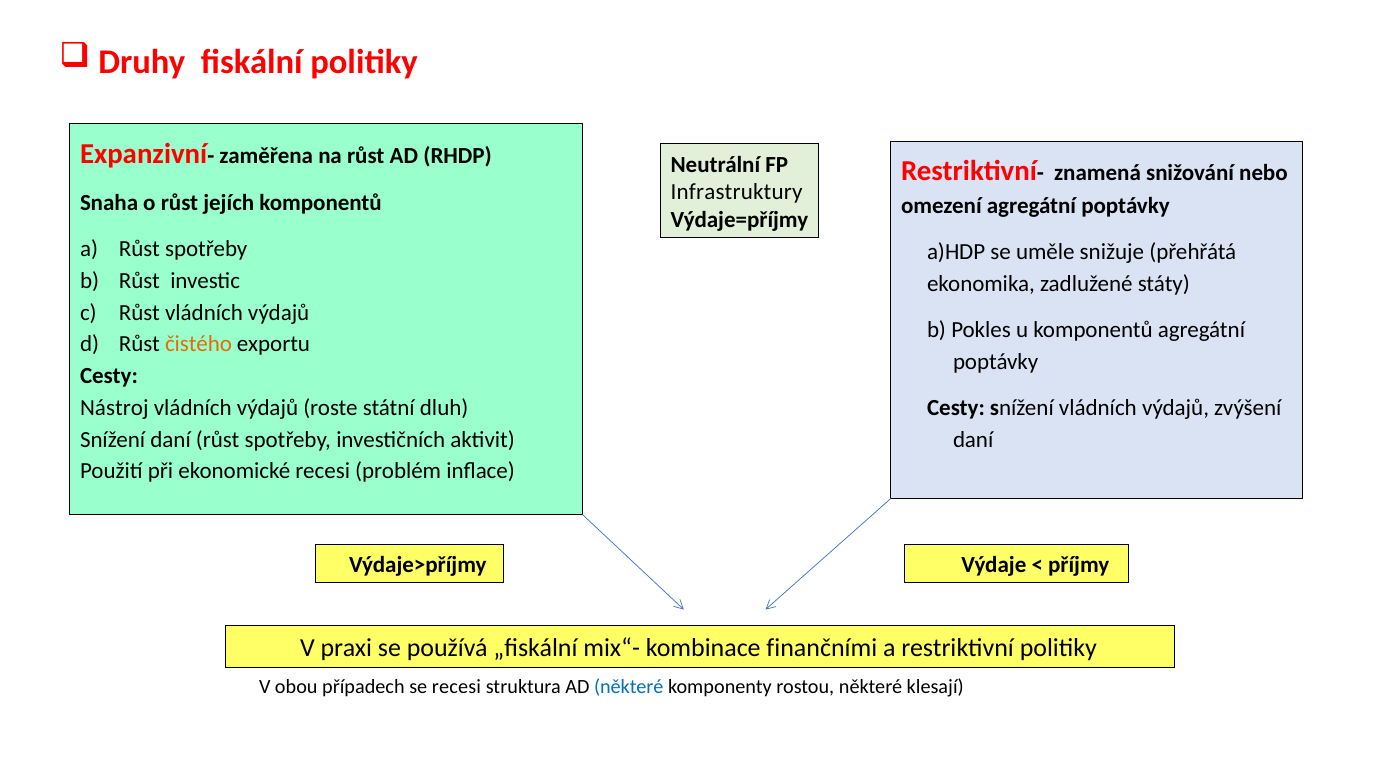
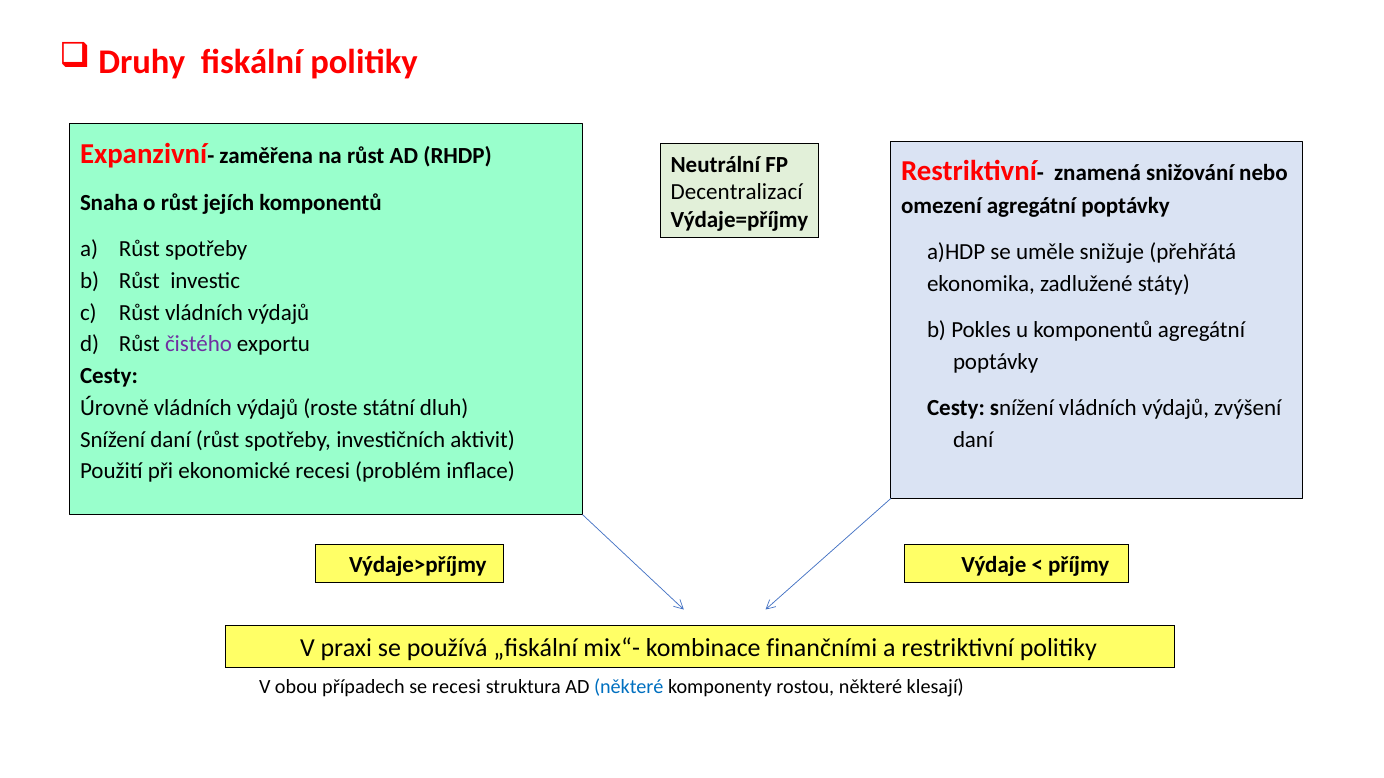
Infrastruktury: Infrastruktury -> Decentralizací (737, 192)
čistého colour: orange -> purple (199, 344)
Nástroj: Nástroj -> Úrovně (114, 408)
